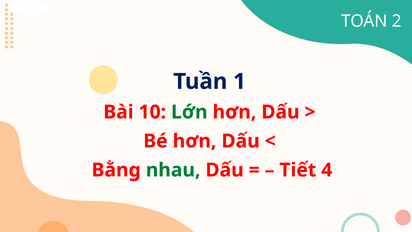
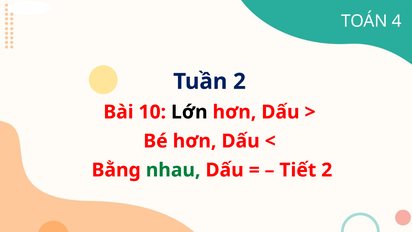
2: 2 -> 4 (397, 21)
Tuần 1: 1 -> 2 (239, 81)
Lớn colour: green -> black (189, 112)
Tiết 4: 4 -> 2 (327, 170)
